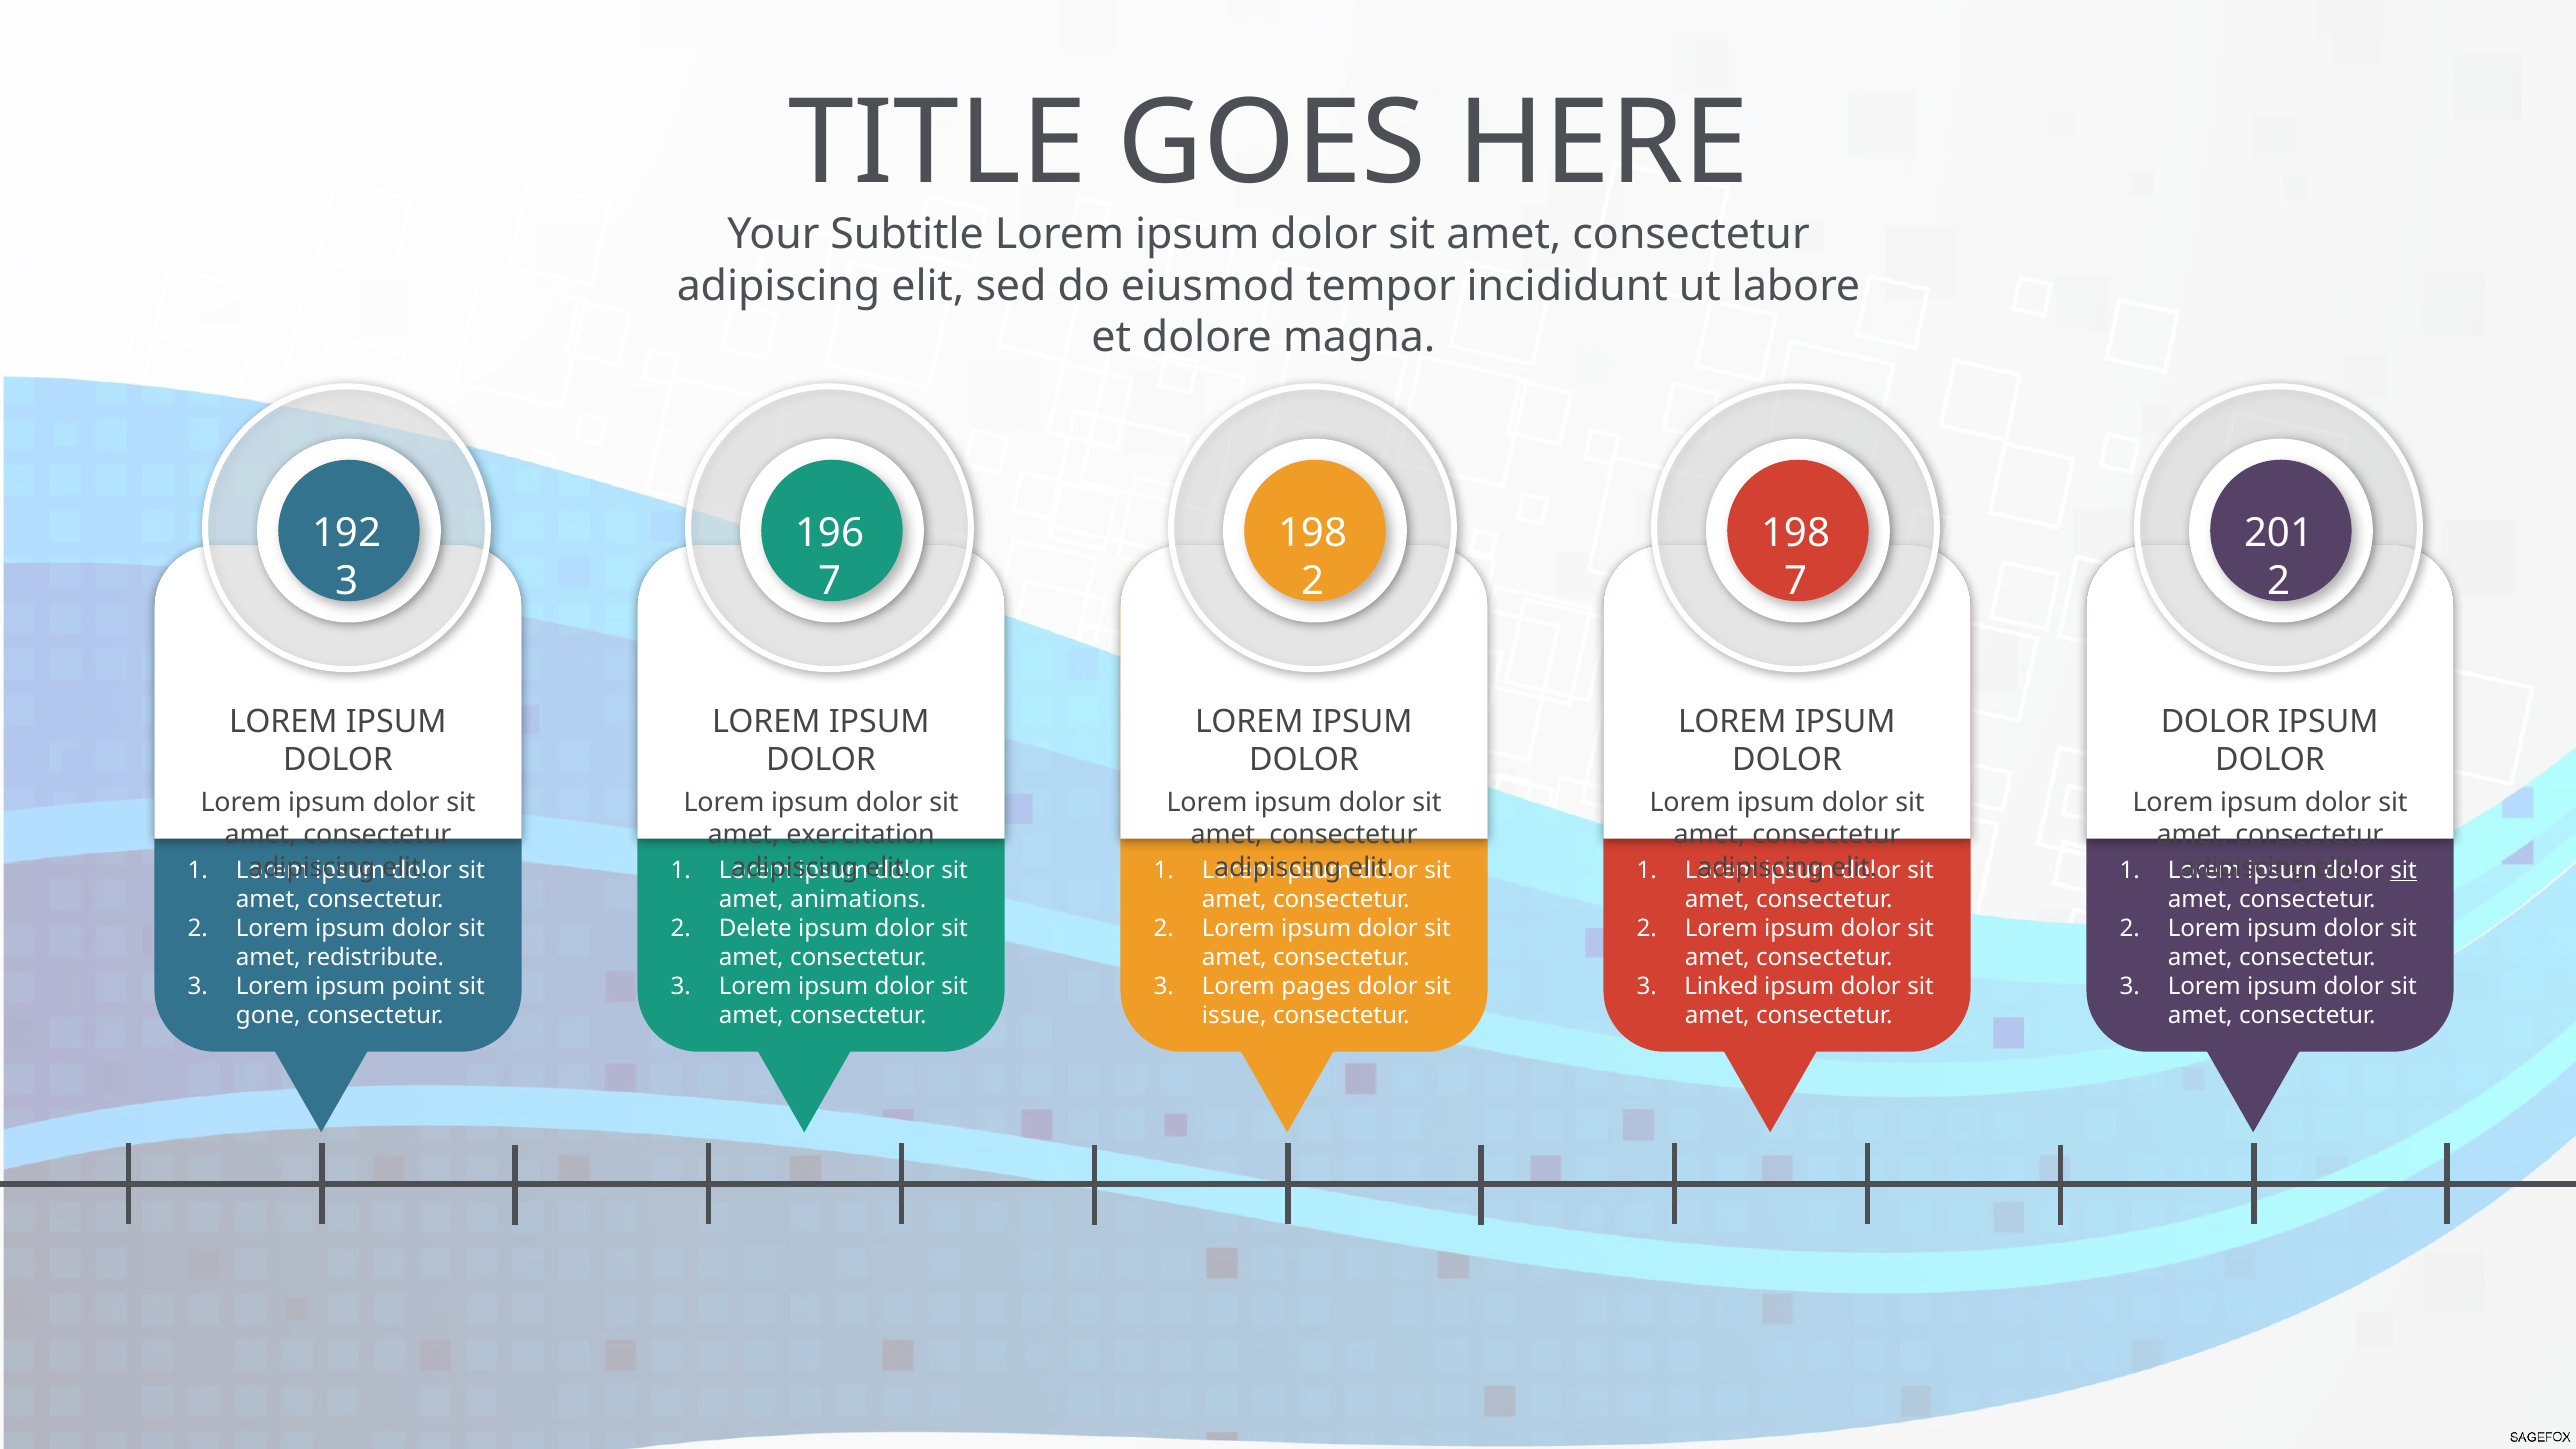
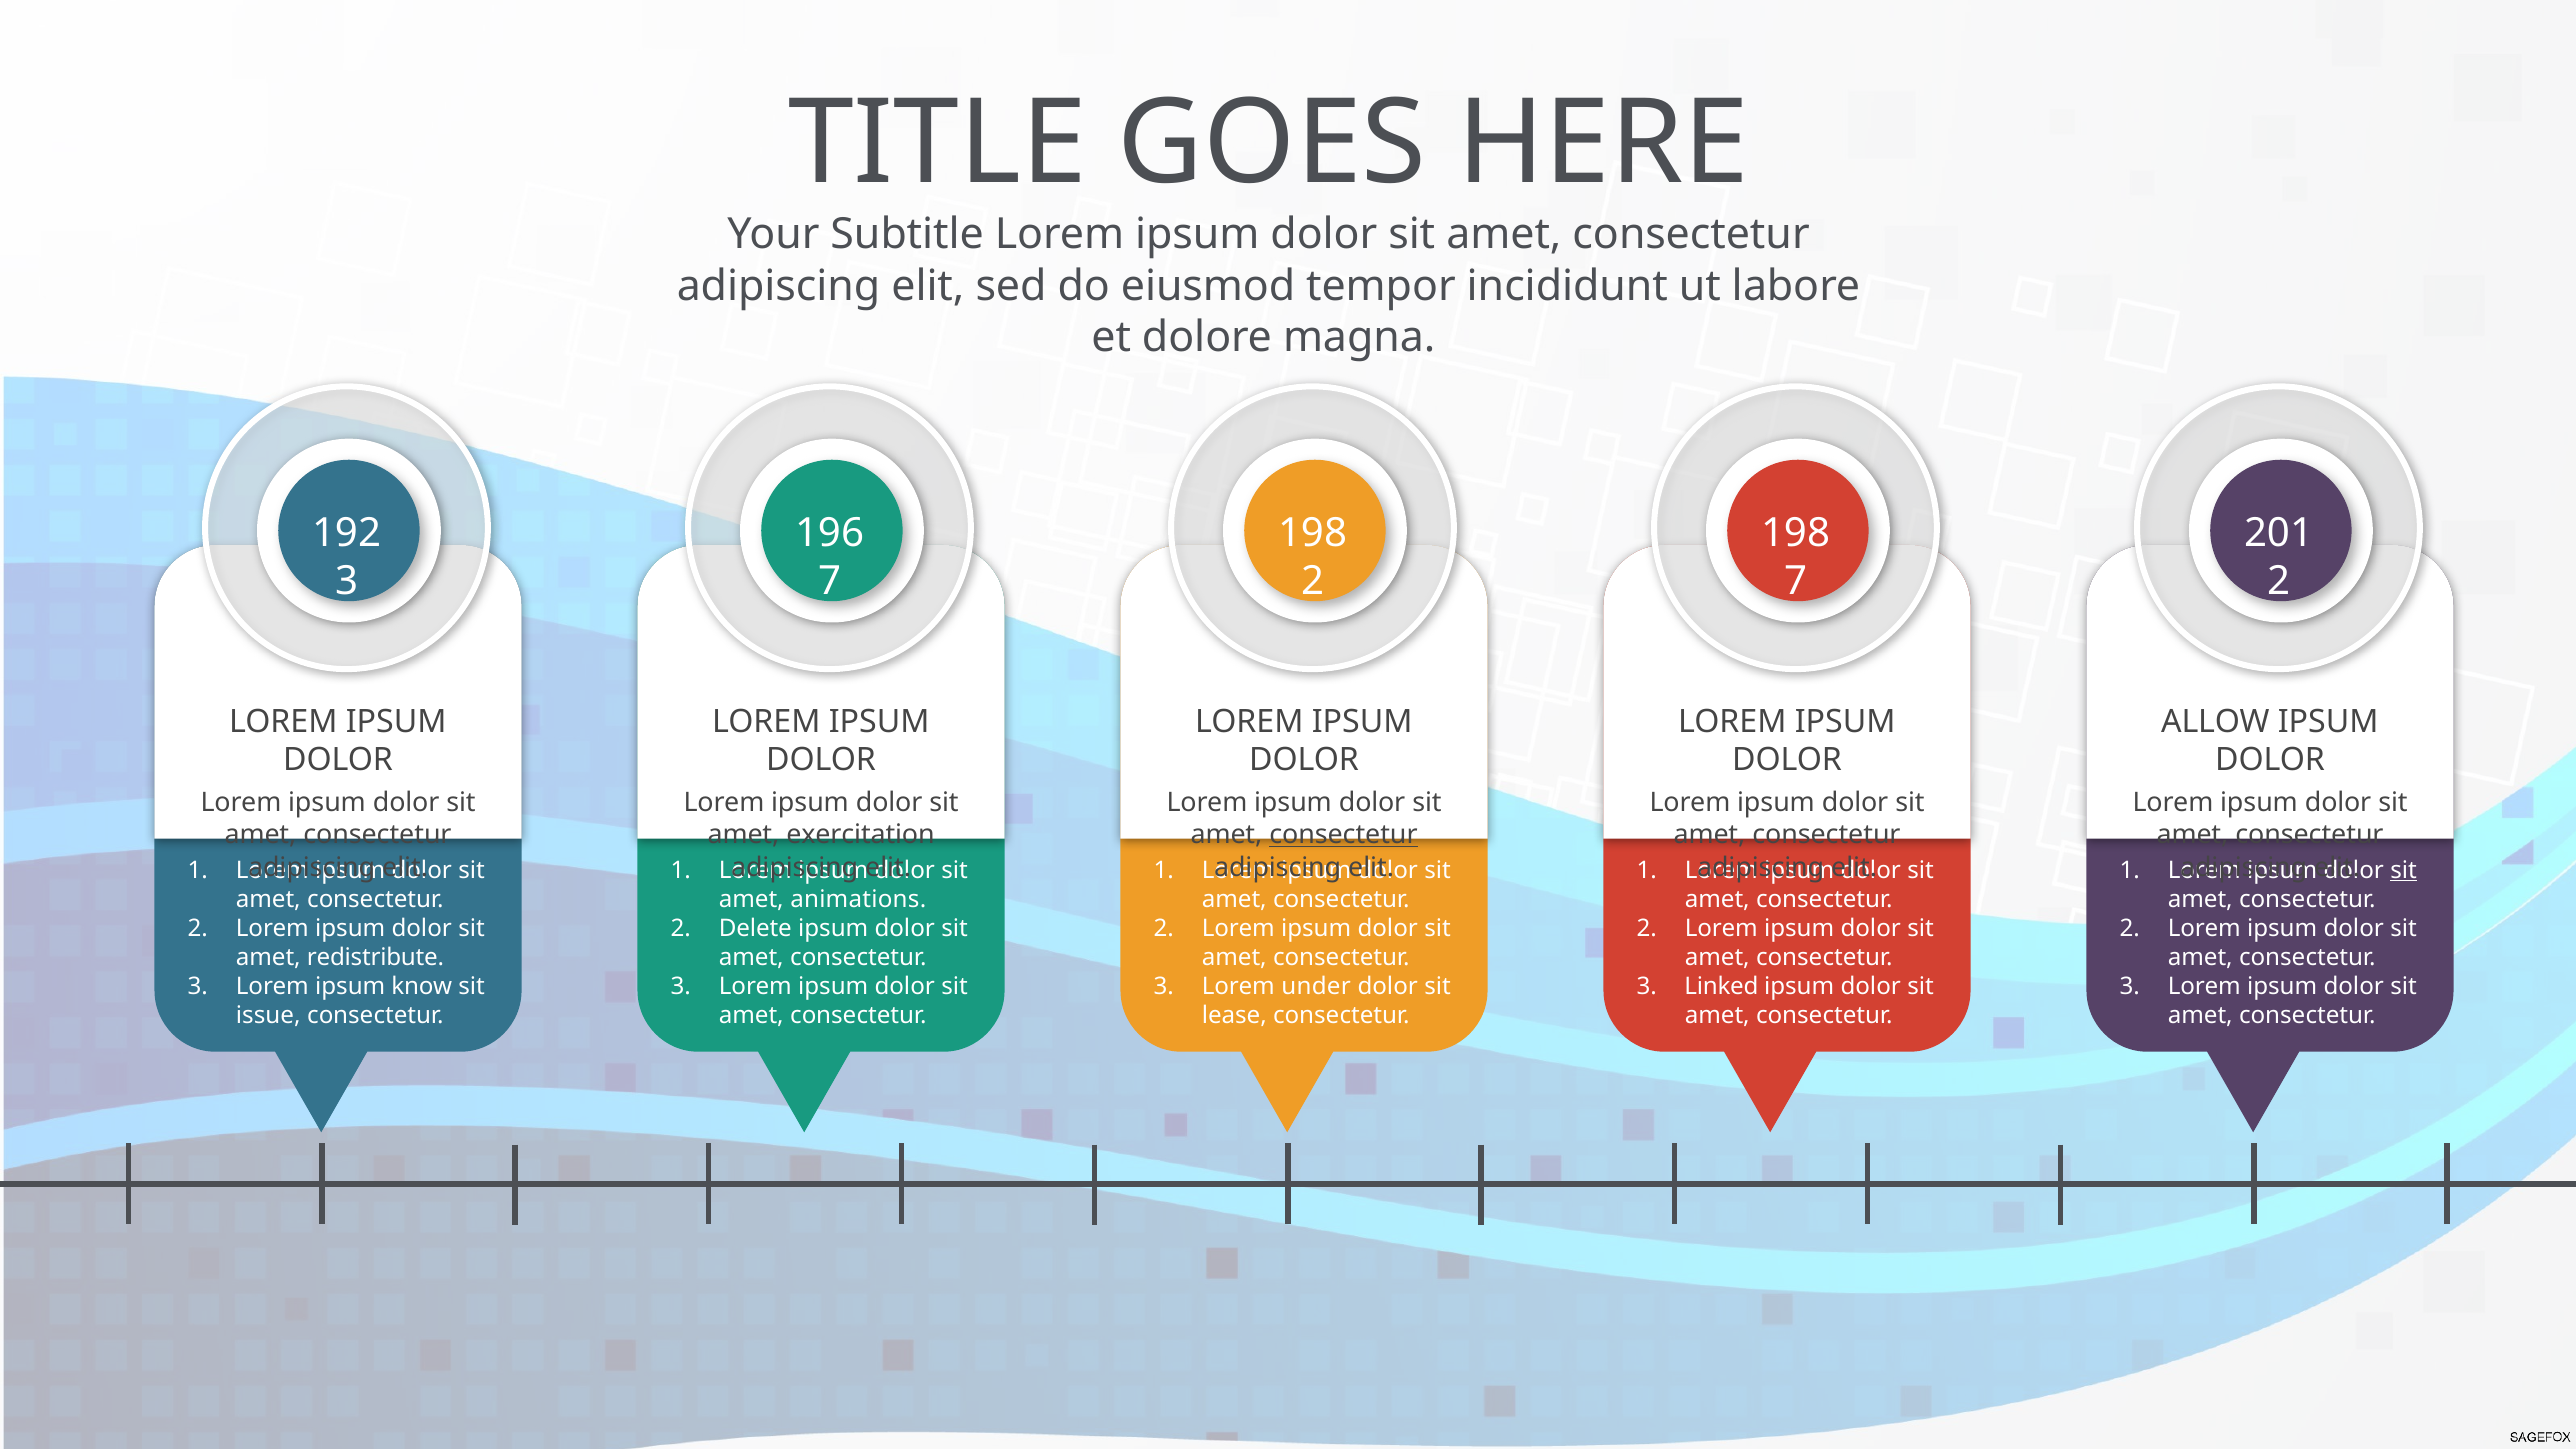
DOLOR: DOLOR -> ALLOW (2215, 721)
consectetur underline: none -> present (1343, 835)
point: point -> know (422, 986)
pages: pages -> under (1316, 986)
gone: gone -> issue (268, 1015)
issue: issue -> lease (1234, 1015)
